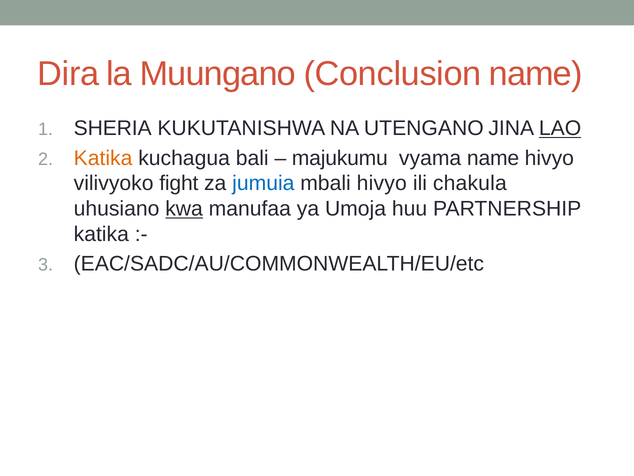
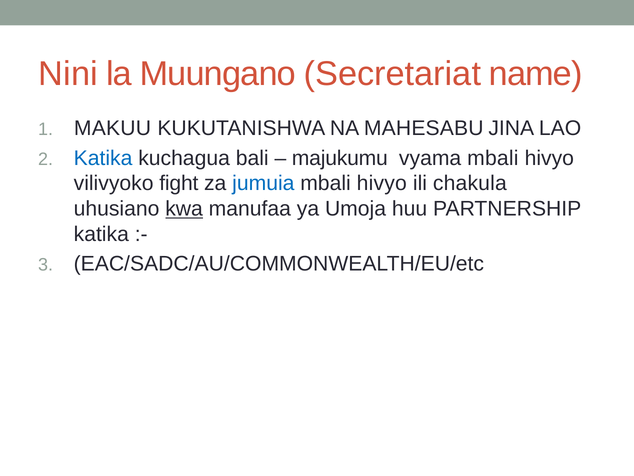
Dira: Dira -> Nini (68, 74)
Conclusion: Conclusion -> Secretariat (392, 74)
SHERIA: SHERIA -> MAKUU (113, 128)
UTENGANO: UTENGANO -> MAHESABU (424, 128)
LAO underline: present -> none (560, 128)
Katika colour: orange -> blue (103, 158)
vyama name: name -> mbali (493, 158)
